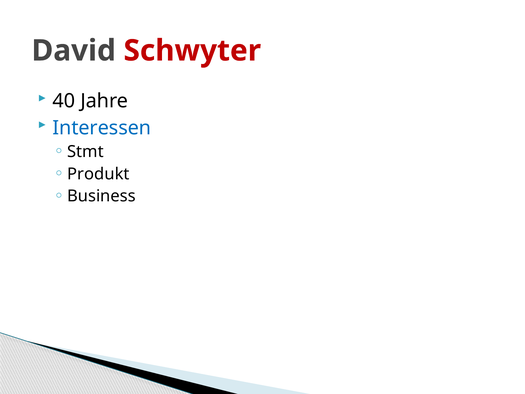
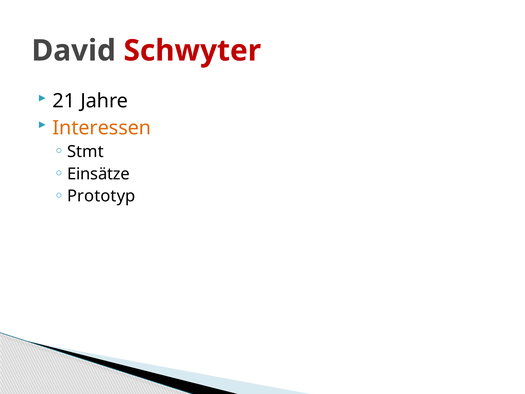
40: 40 -> 21 (64, 101)
Interessen colour: blue -> orange (102, 128)
Produkt: Produkt -> Einsätze (99, 174)
Business: Business -> Prototyp (101, 196)
